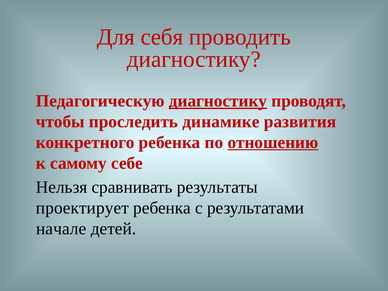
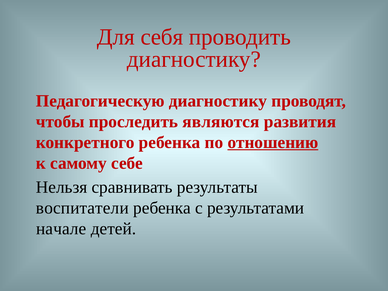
диагностику underline: present -> none (218, 101)
динамике: динамике -> являются (221, 122)
проектирует: проектирует -> воспитатели (82, 208)
